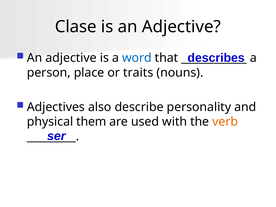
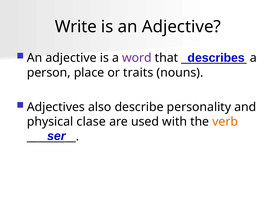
Clase: Clase -> Write (76, 27)
word colour: blue -> purple (137, 58)
them: them -> clase (91, 122)
